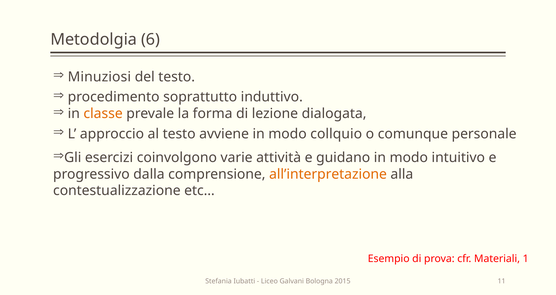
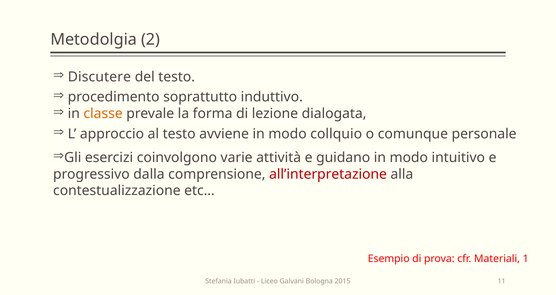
6: 6 -> 2 (151, 40)
Minuziosi: Minuziosi -> Discutere (99, 77)
all’interpretazione colour: orange -> red (328, 174)
